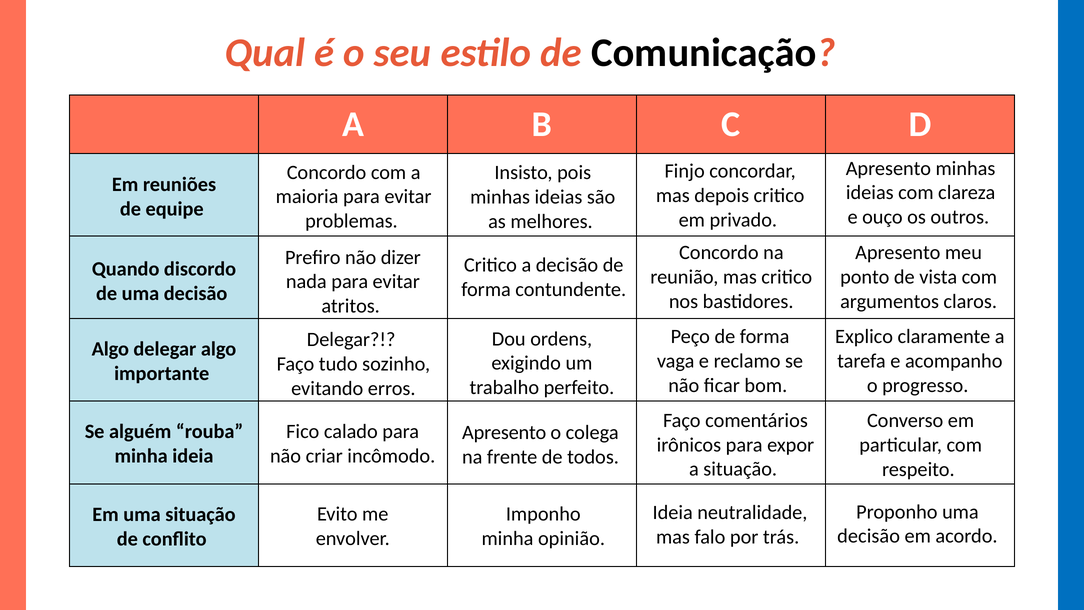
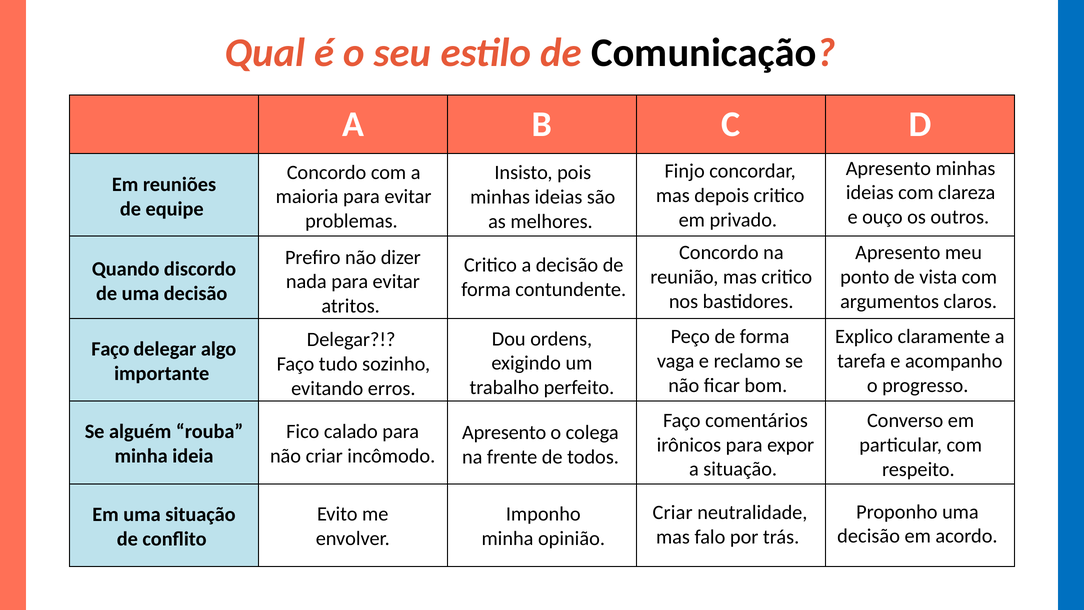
Algo: Algo -> Faço (110, 349)
Ideia: Ideia -> Criar (673, 512)
